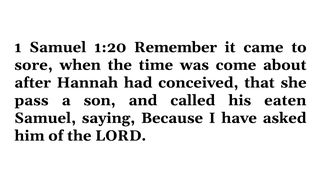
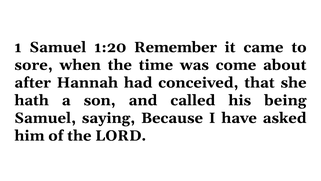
pass: pass -> hath (32, 100)
eaten: eaten -> being (285, 100)
